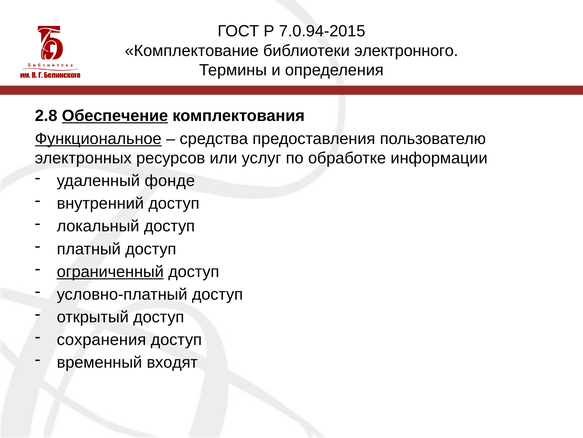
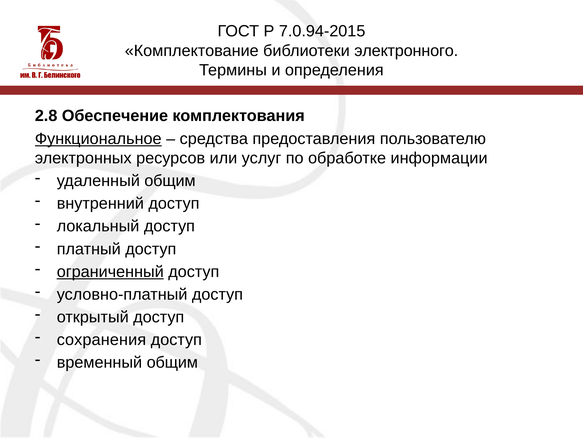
Обеспечение underline: present -> none (115, 116)
удаленный фонде: фонде -> общим (170, 181)
временный входят: входят -> общим (172, 362)
